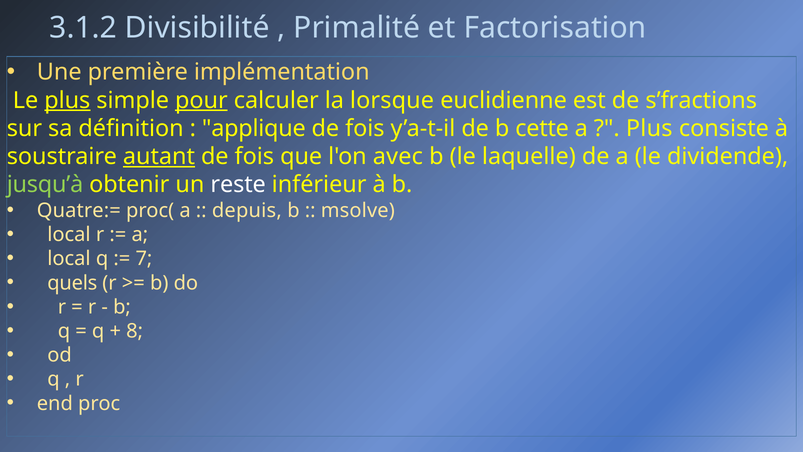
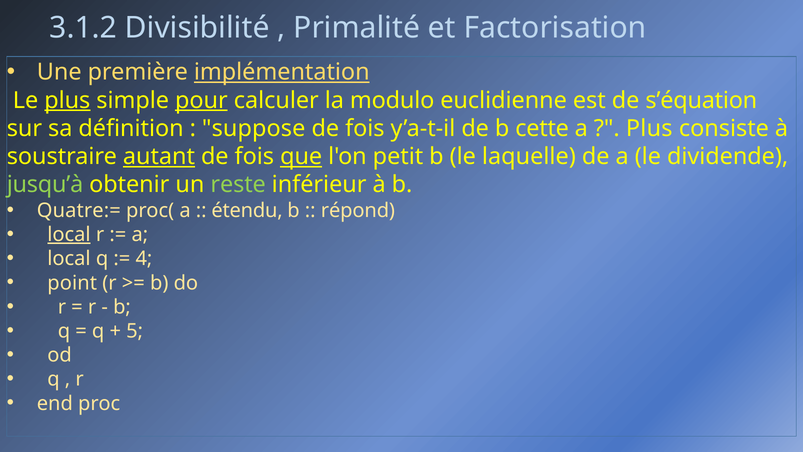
implémentation underline: none -> present (282, 72)
lorsque: lorsque -> modulo (392, 100)
s’fractions: s’fractions -> s’équation (701, 100)
applique: applique -> suppose (254, 128)
que underline: none -> present (301, 156)
avec: avec -> petit (398, 156)
reste colour: white -> light green (238, 185)
depuis: depuis -> étendu (247, 210)
msolve: msolve -> répond (358, 210)
local underline: none -> present (69, 235)
7: 7 -> 4 (144, 259)
quels: quels -> point (72, 283)
8: 8 -> 5 (135, 331)
